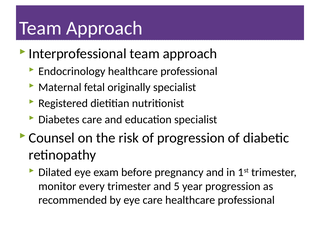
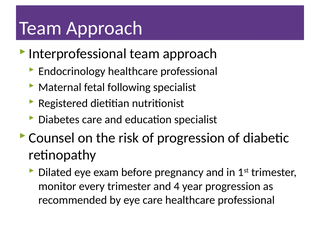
originally: originally -> following (129, 87)
5: 5 -> 4 (177, 186)
